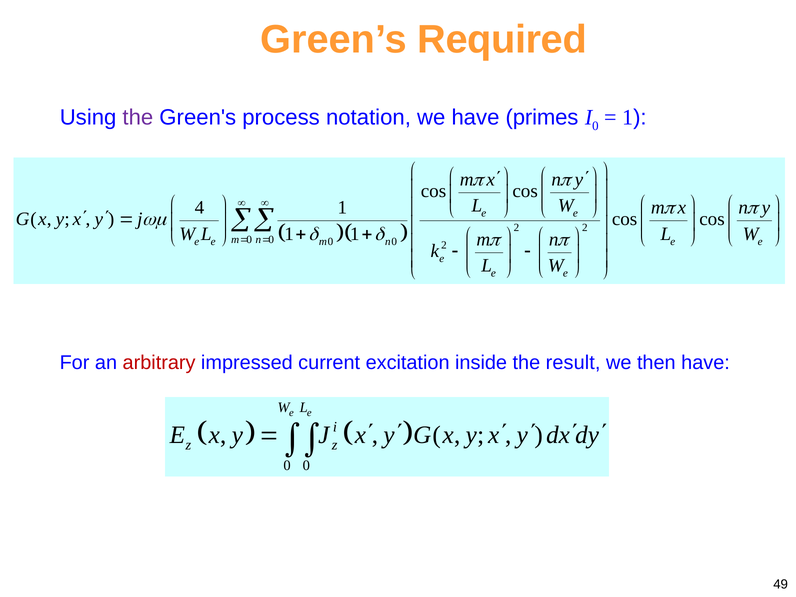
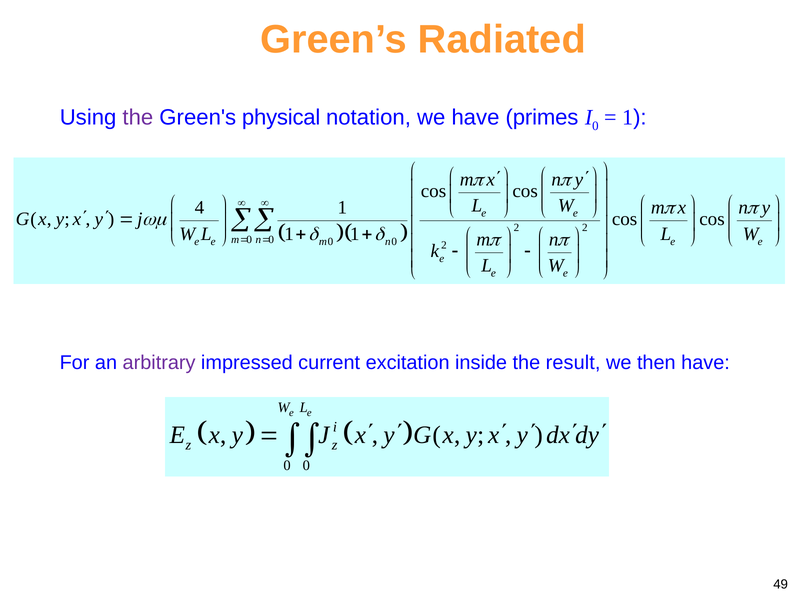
Required: Required -> Radiated (502, 40)
process: process -> physical (281, 118)
arbitrary colour: red -> purple (159, 363)
